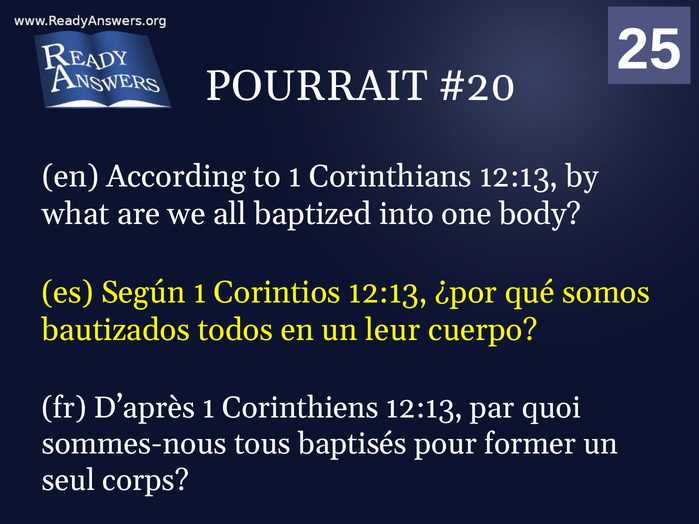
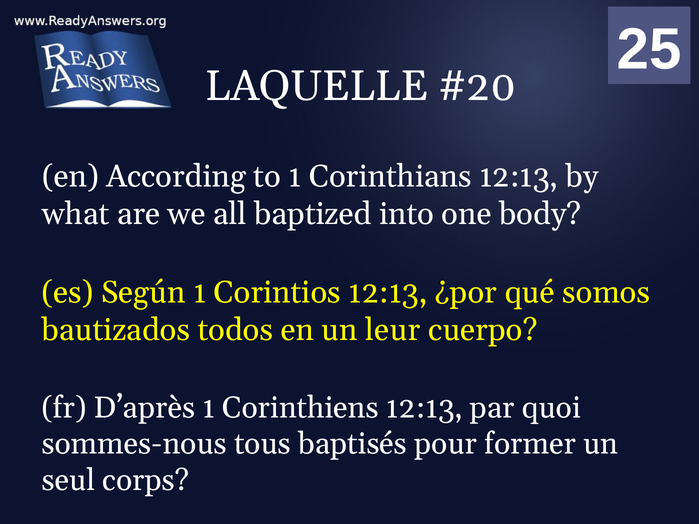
POURRAIT: POURRAIT -> LAQUELLE (317, 86)
